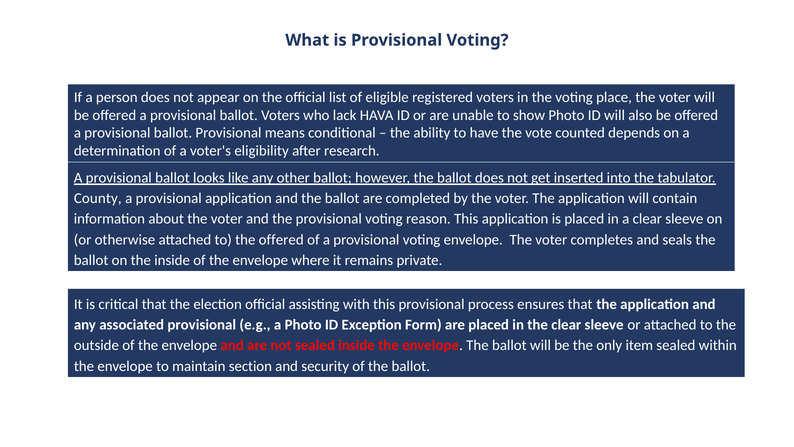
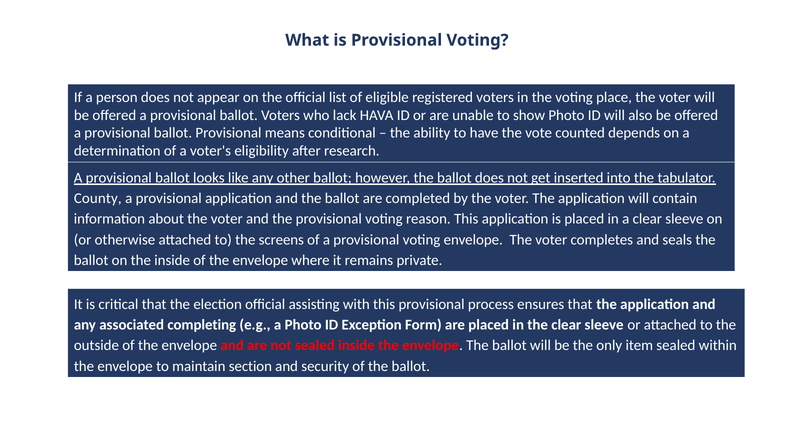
the offered: offered -> screens (281, 239)
associated provisional: provisional -> completing (202, 325)
